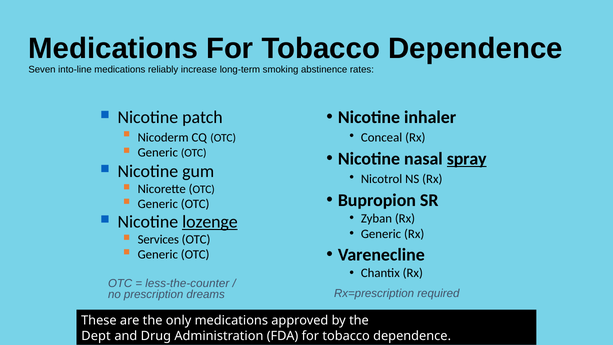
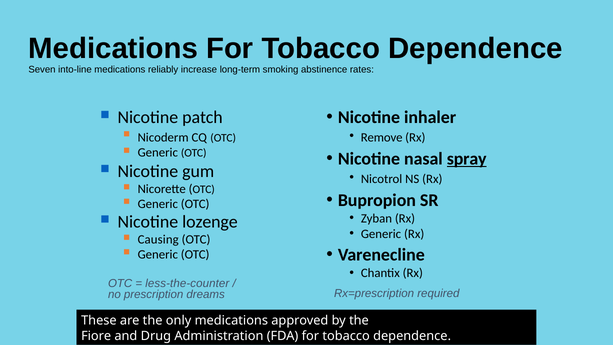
Conceal: Conceal -> Remove (382, 137)
lozenge underline: present -> none (210, 222)
Services: Services -> Causing (158, 239)
Dept: Dept -> Fiore (96, 336)
